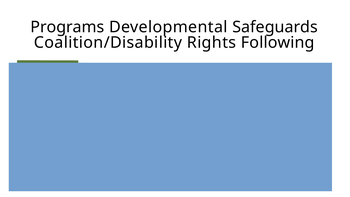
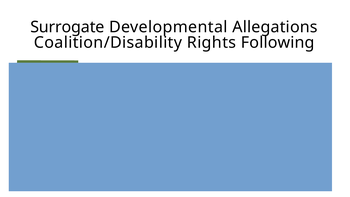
Programs: Programs -> Surrogate (67, 27)
Safeguards: Safeguards -> Allegations (275, 27)
